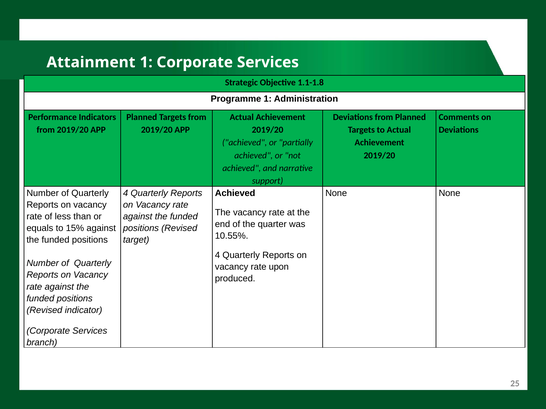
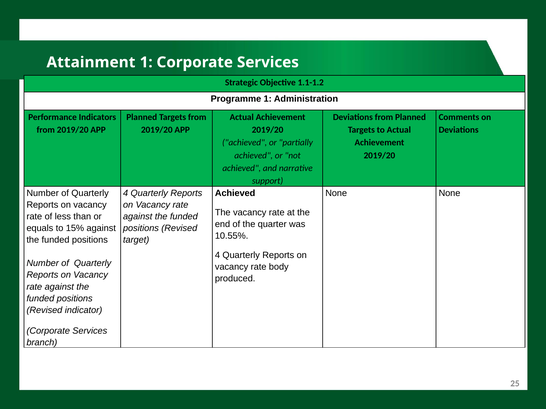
1.1-1.8: 1.1-1.8 -> 1.1-1.2 (311, 83)
upon: upon -> body (279, 267)
